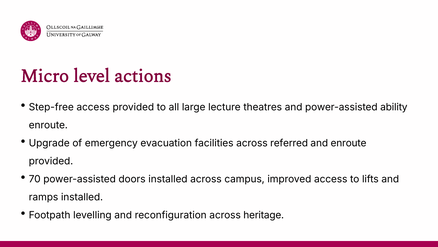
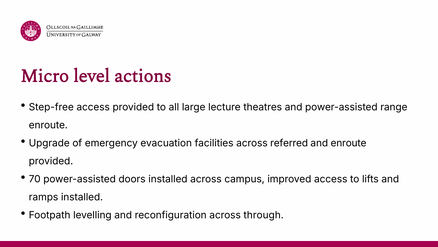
ability: ability -> range (394, 107)
heritage: heritage -> through (264, 215)
